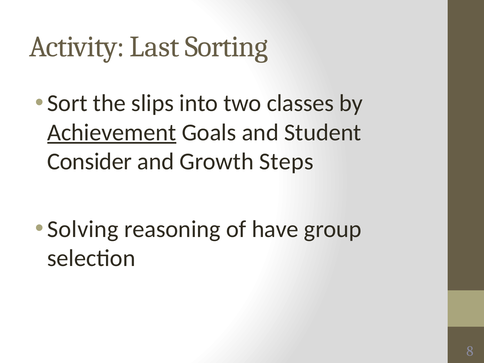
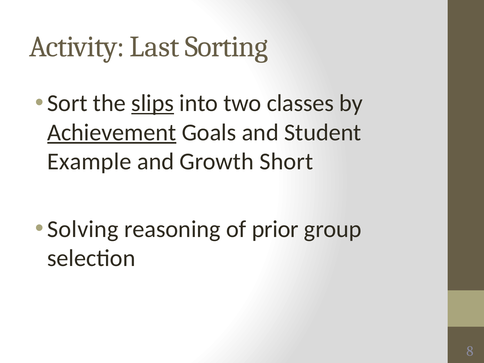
slips underline: none -> present (153, 103)
Consider: Consider -> Example (89, 161)
Steps: Steps -> Short (286, 161)
have: have -> prior (275, 229)
